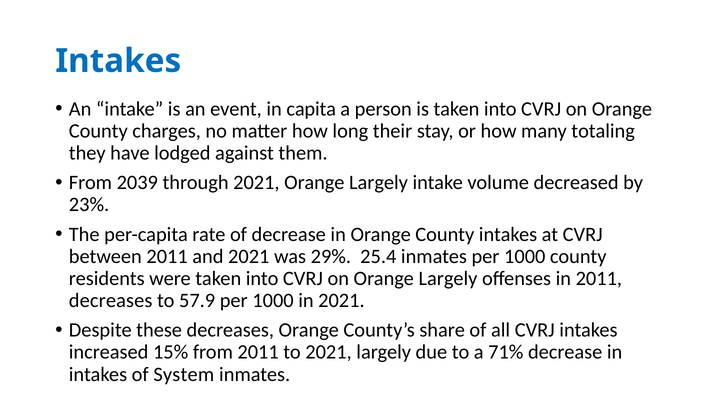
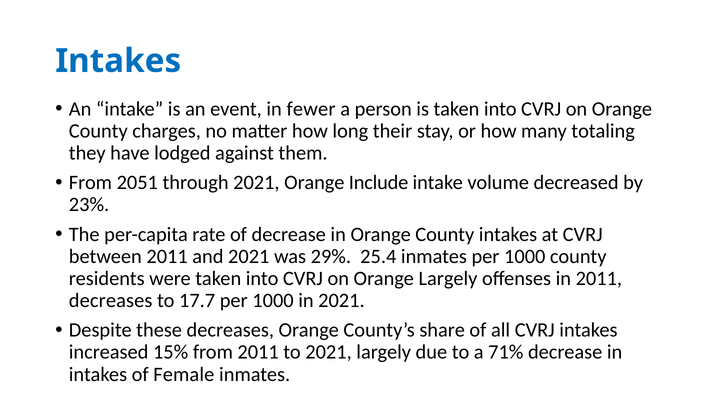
capita: capita -> fewer (311, 109)
2039: 2039 -> 2051 (137, 183)
2021 Orange Largely: Largely -> Include (379, 183)
57.9: 57.9 -> 17.7 (197, 300)
System: System -> Female (184, 374)
